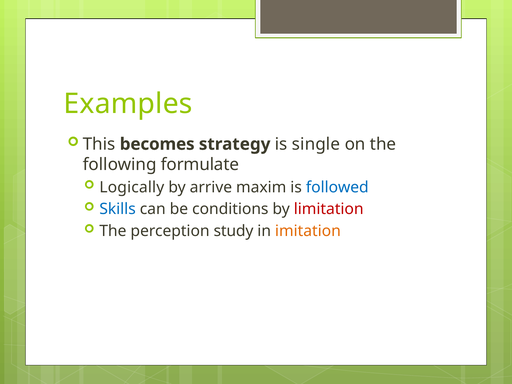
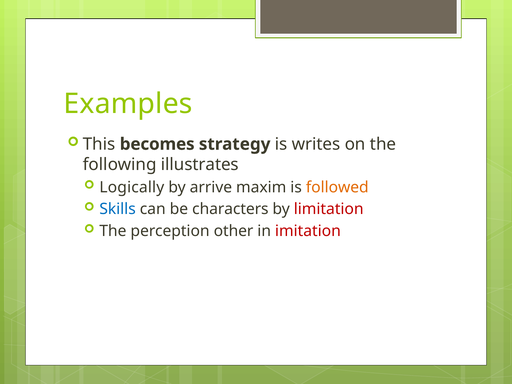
single: single -> writes (316, 144)
formulate: formulate -> illustrates (200, 165)
followed colour: blue -> orange (337, 187)
conditions: conditions -> characters (230, 209)
study: study -> other (234, 231)
imitation colour: orange -> red (308, 231)
